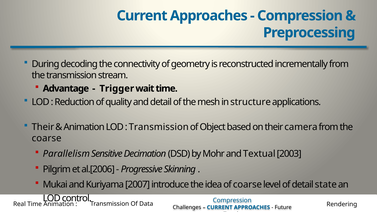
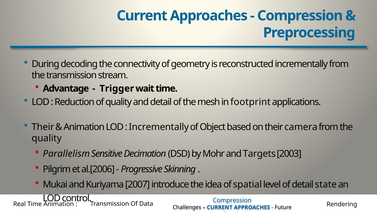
structure: structure -> footprint (250, 102)
Transmission: Transmission -> Incrementally (159, 127)
coarse: coarse -> quality (47, 138)
Textual: Textual -> Targets (259, 154)
of coarse: coarse -> spatial (247, 185)
